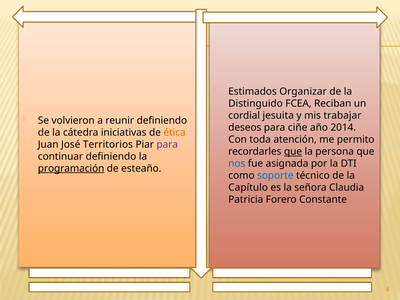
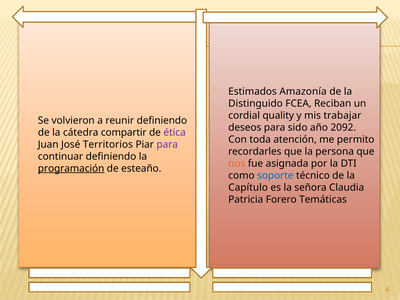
Organizar: Organizar -> Amazonía (303, 92)
jesuita: jesuita -> quality (278, 116)
ciñe: ciñe -> sido (298, 128)
2014: 2014 -> 2092 (343, 128)
iniciativas: iniciativas -> compartir (124, 132)
ética colour: orange -> purple (175, 132)
que underline: present -> none (293, 152)
nos colour: blue -> orange (237, 164)
Constante: Constante -> Temáticas (323, 200)
